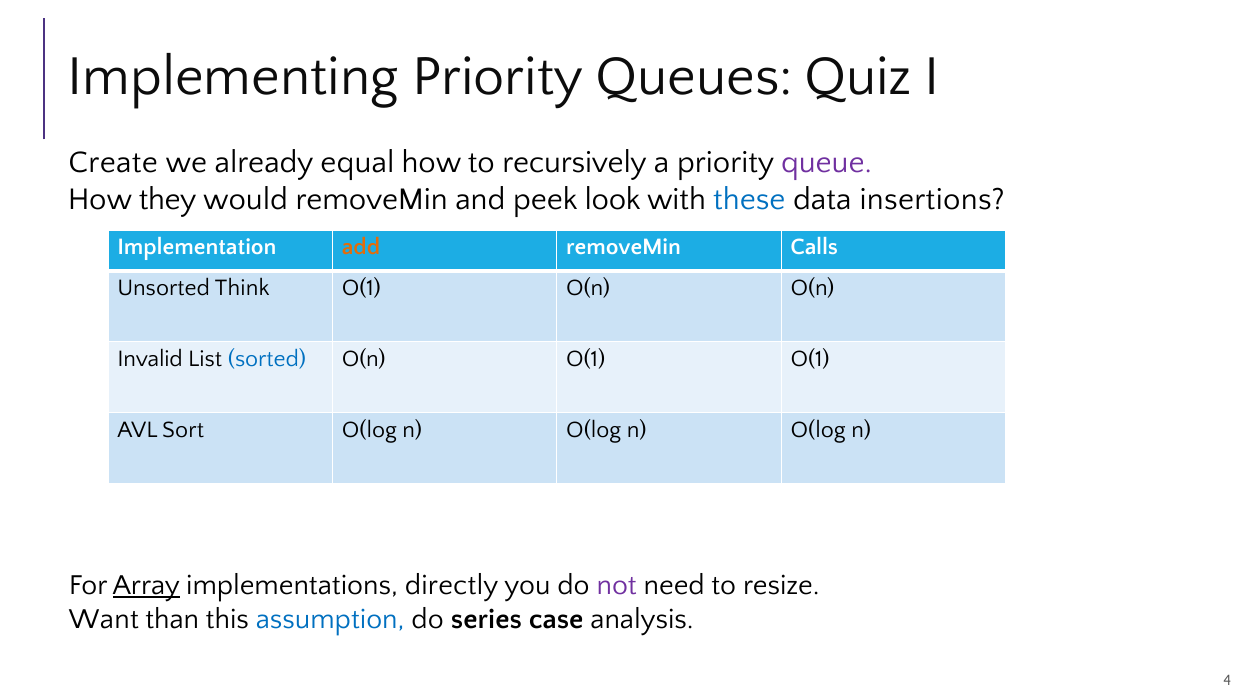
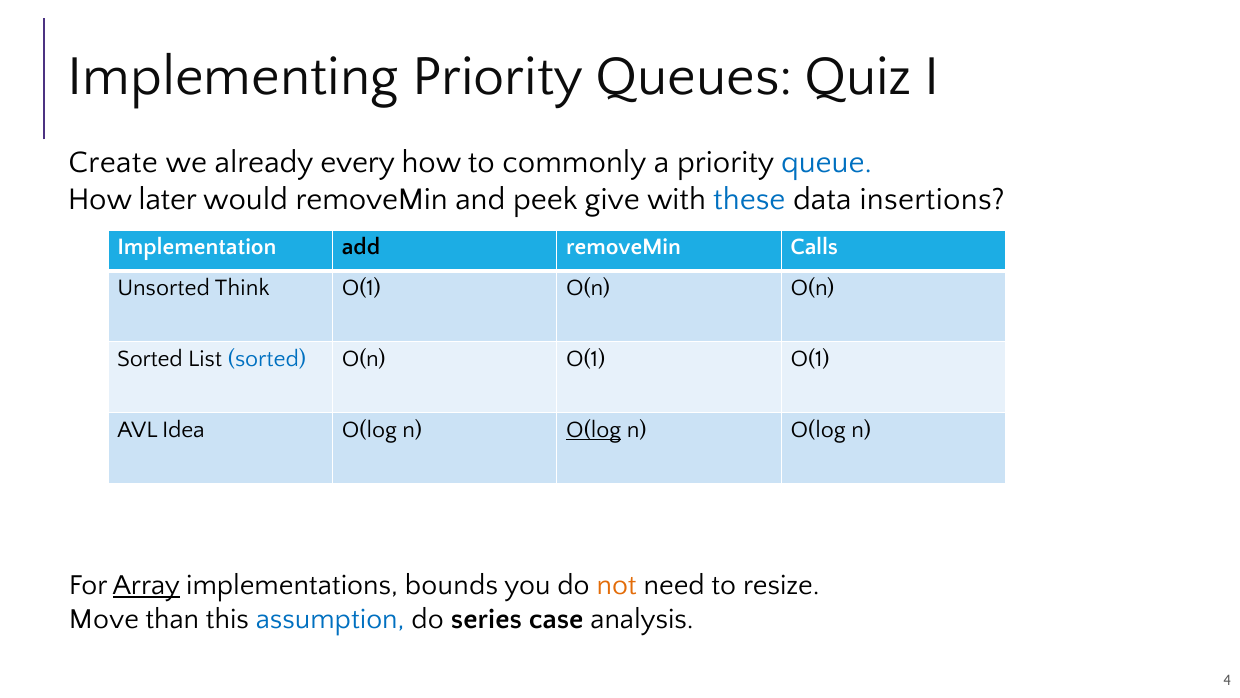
equal: equal -> every (358, 162)
recursively: recursively -> commonly (574, 162)
queue colour: purple -> blue (826, 162)
they: they -> later (168, 199)
look: look -> give (612, 199)
add colour: orange -> black (361, 246)
Invalid: Invalid -> Sorted (150, 358)
Sort: Sort -> Idea (183, 429)
O(log underline: none -> present (594, 429)
directly: directly -> bounds (452, 584)
not colour: purple -> orange (617, 584)
Want: Want -> Move (104, 618)
